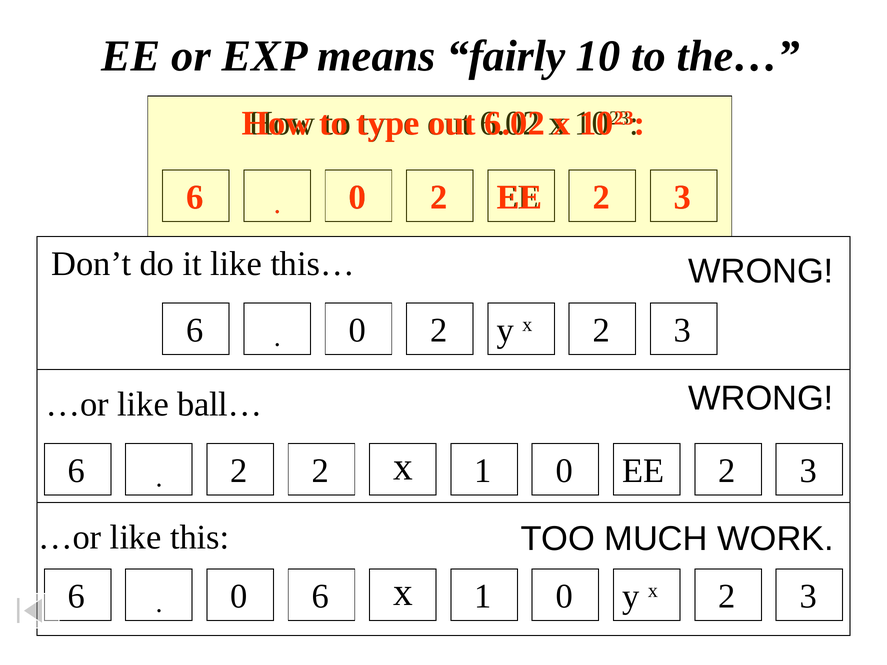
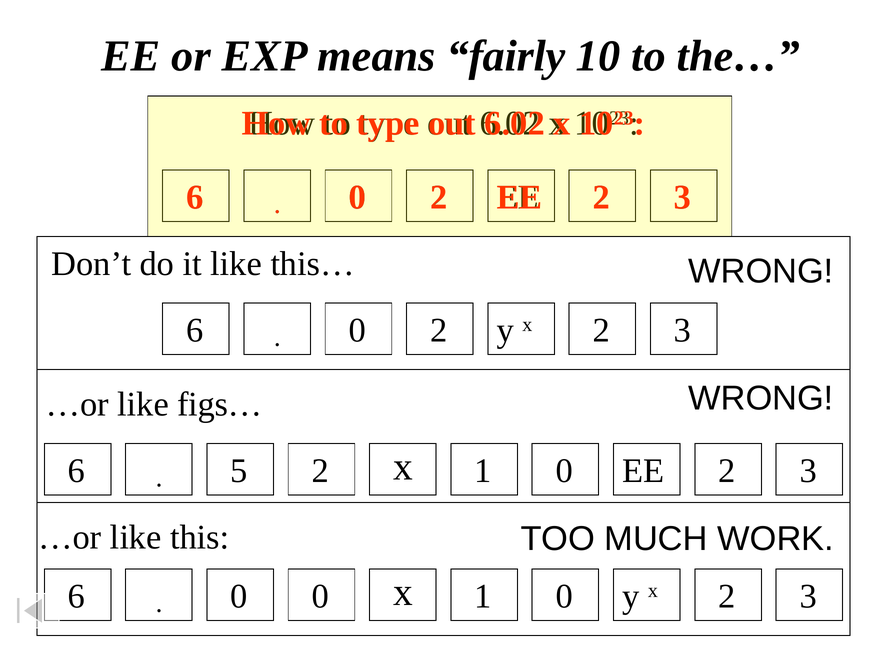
ball…: ball… -> figs… (220, 404)
2: 2 -> 5 (239, 471)
6: 6 -> 0 (320, 597)
